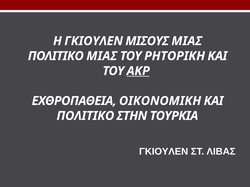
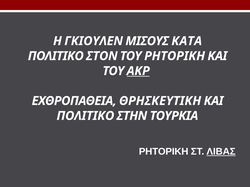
ΜΙΣΟΥΣ ΜΙΑΣ: ΜΙΑΣ -> ΚΑΤΑ (187, 41)
ΠΟΛΙΤΙΚΟ ΜΙΑΣ: ΜΙΑΣ -> ΣΤΟΝ (102, 56)
ΟΙΚΟΝΟΜΙΚΗ: ΟΙΚΟΝΟΜΙΚΗ -> ΘΡΗΣΚΕΥΤΙΚΗ (160, 101)
ΓΚΙΟΥΛΕΝ: ΓΚΙΟΥΛΕΝ -> ΡΗΤΟΡΙΚΗ (164, 152)
ΛΙΒΑΣ underline: none -> present (221, 152)
